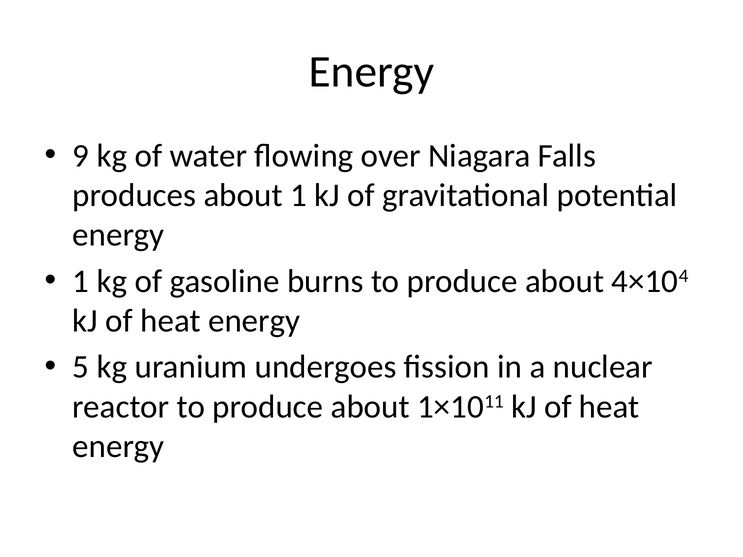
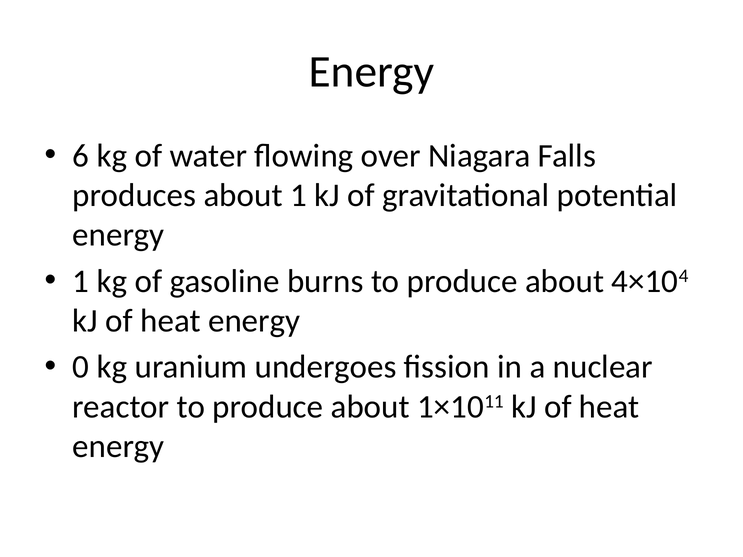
9: 9 -> 6 (81, 156)
5: 5 -> 0 (81, 367)
